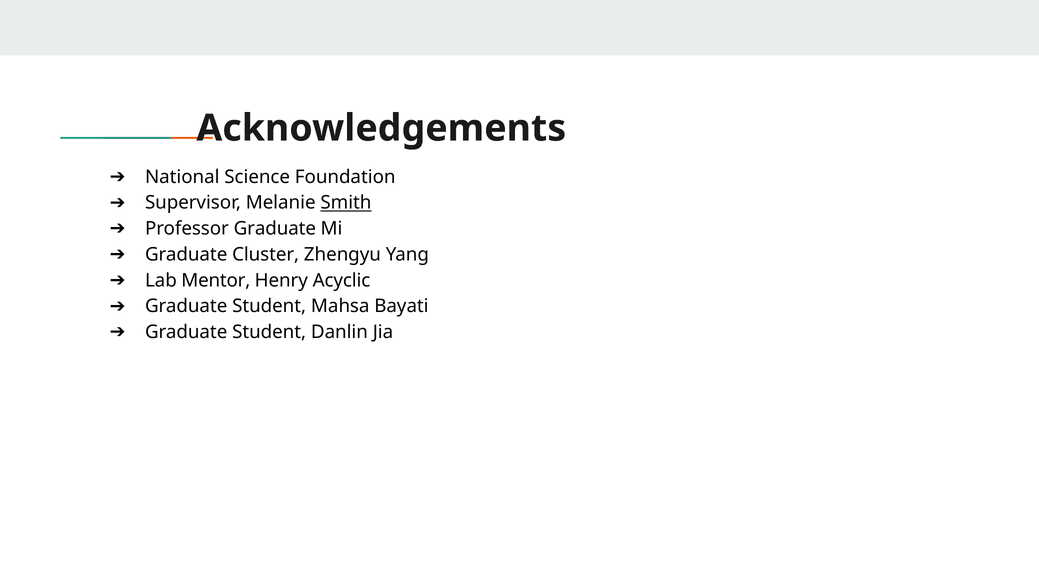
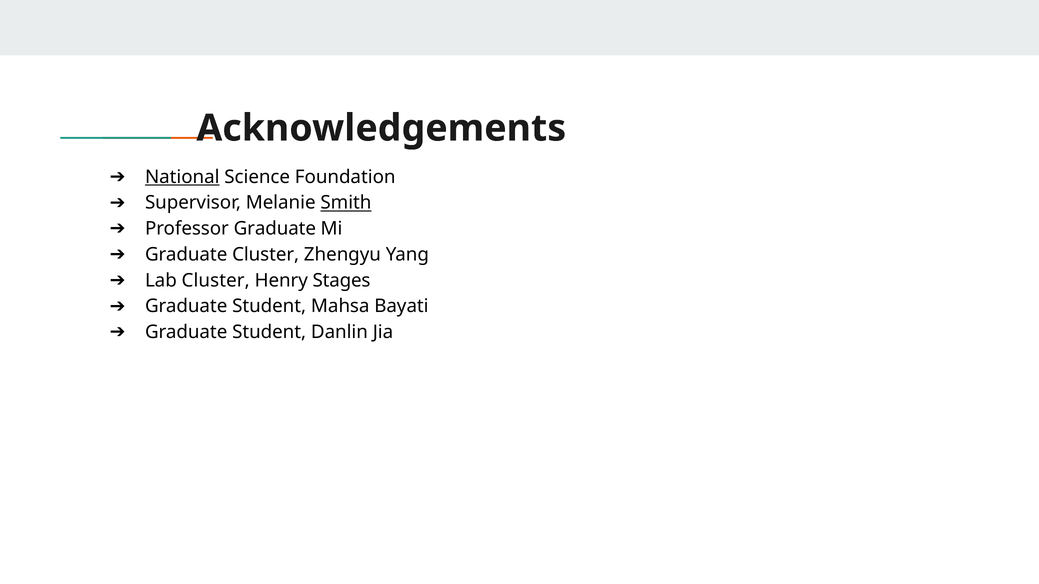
National underline: none -> present (182, 177)
Lab Mentor: Mentor -> Cluster (216, 281)
Acyclic: Acyclic -> Stages (342, 281)
